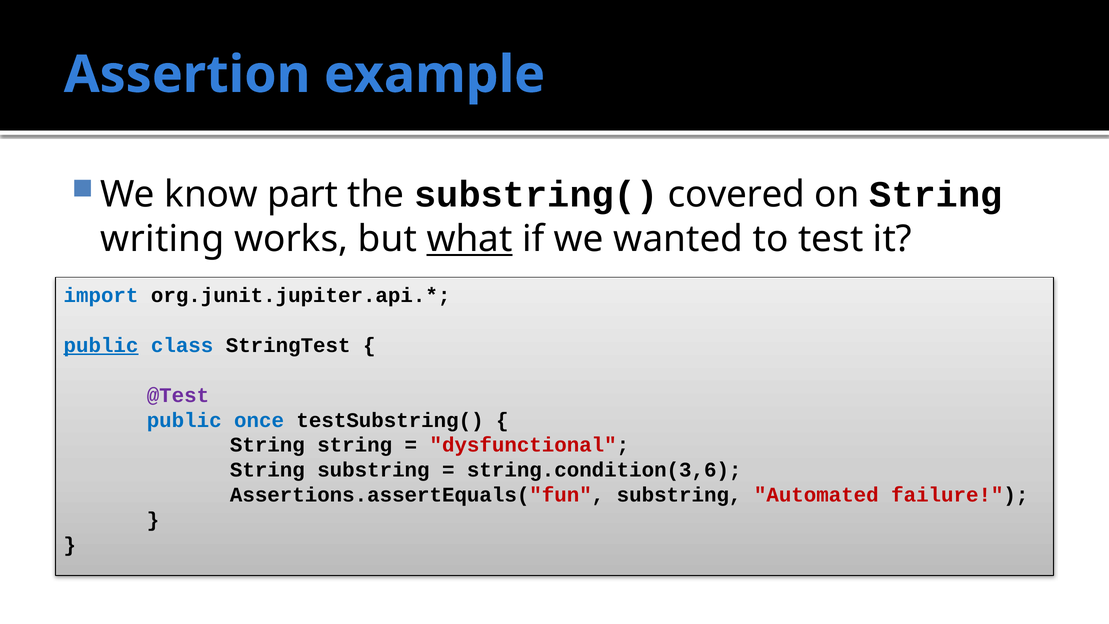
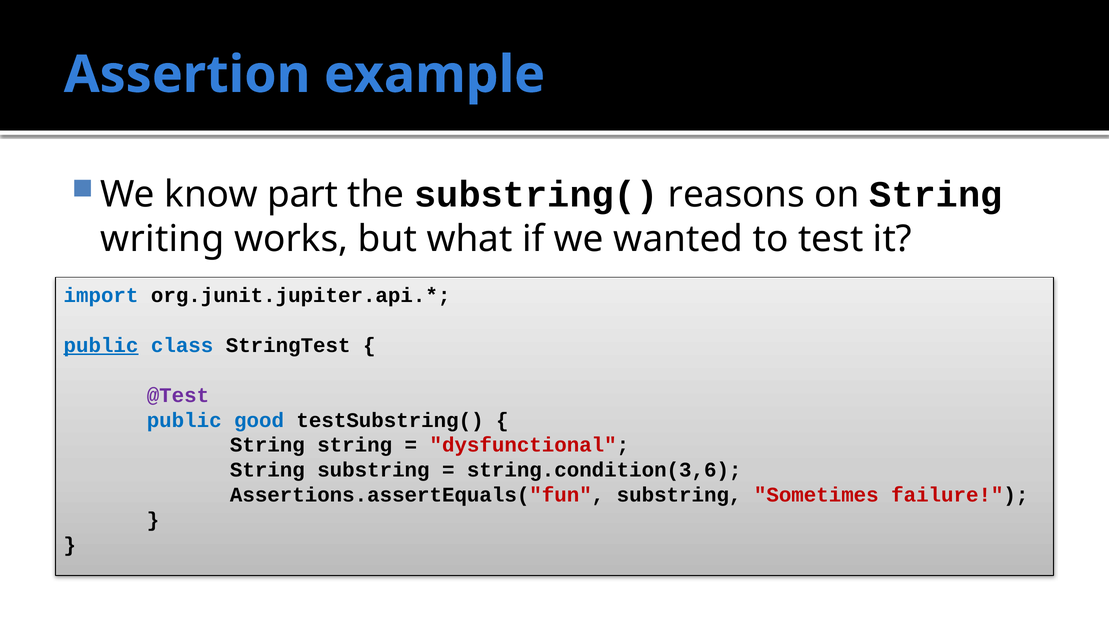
covered: covered -> reasons (736, 195)
what underline: present -> none (469, 239)
once: once -> good (259, 420)
Automated: Automated -> Sometimes (816, 495)
